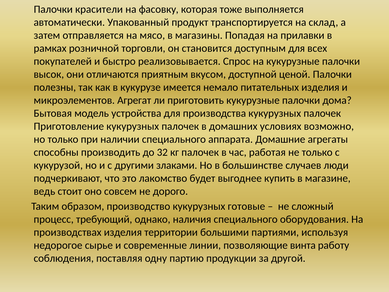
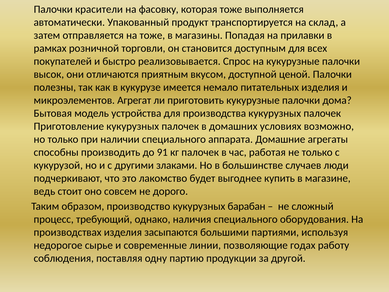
на мясо: мясо -> тоже (152, 35)
32: 32 -> 91 (162, 152)
готовые: готовые -> барабан (247, 206)
территории: территории -> засыпаются (171, 232)
винта: винта -> годах (303, 245)
